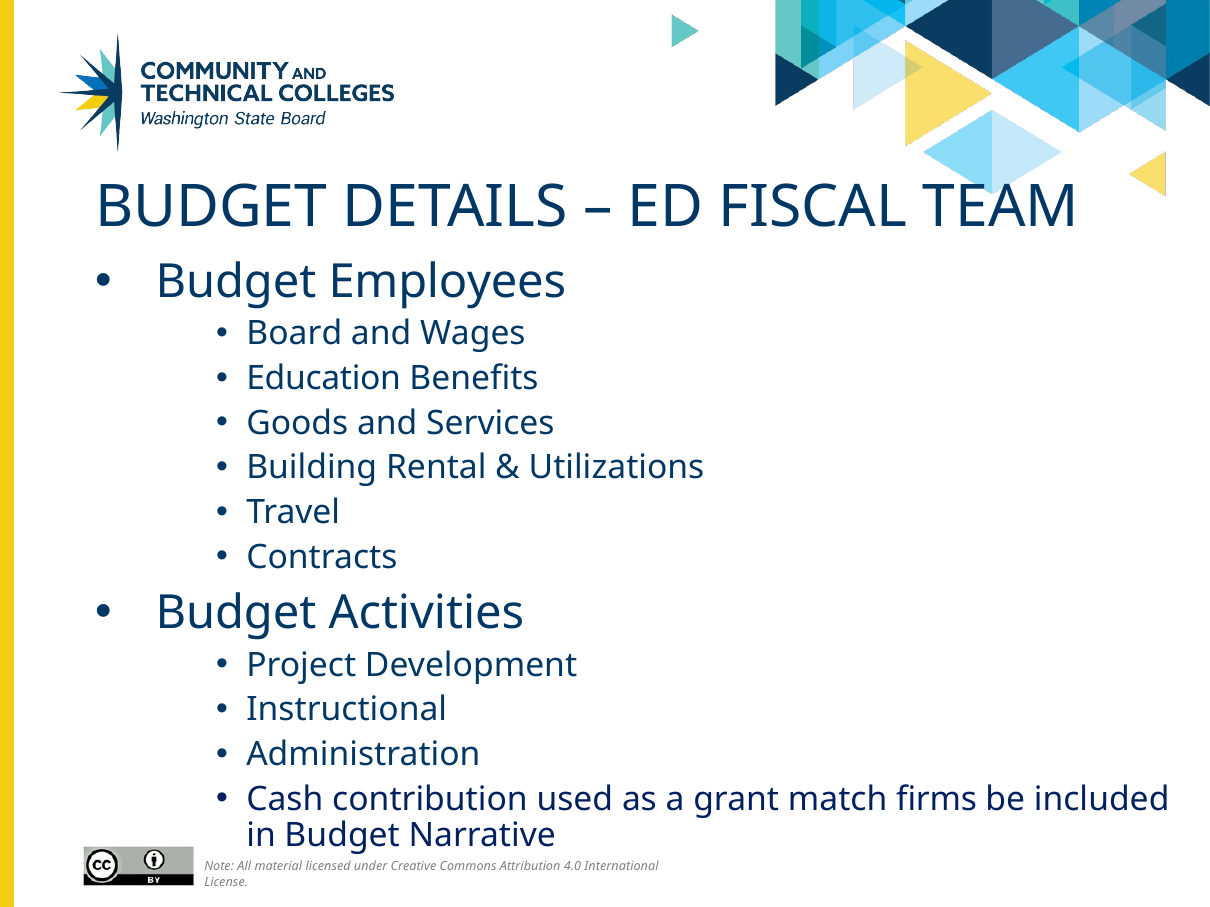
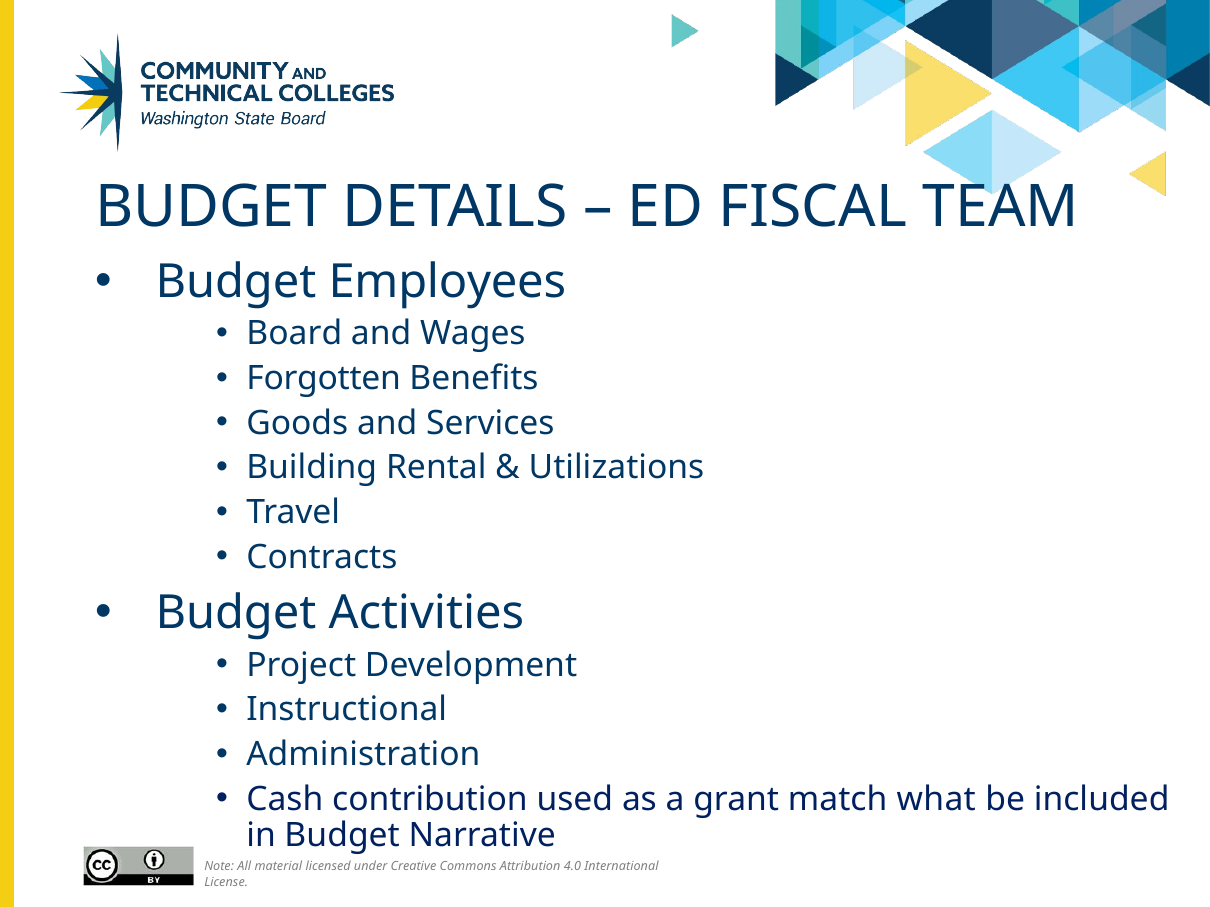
Education: Education -> Forgotten (324, 379)
firms: firms -> what (936, 799)
